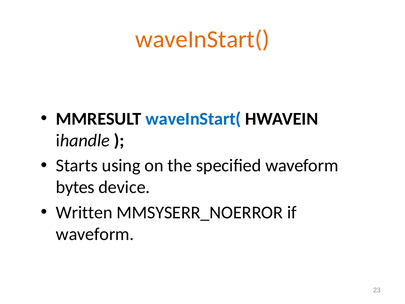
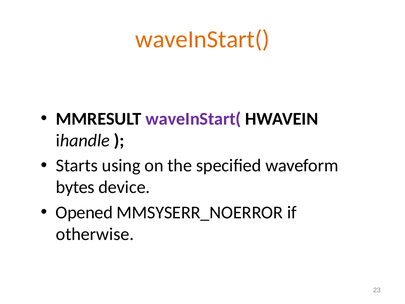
waveInStart( colour: blue -> purple (193, 119)
Written: Written -> Opened (84, 212)
waveform: waveform -> otherwise (95, 234)
